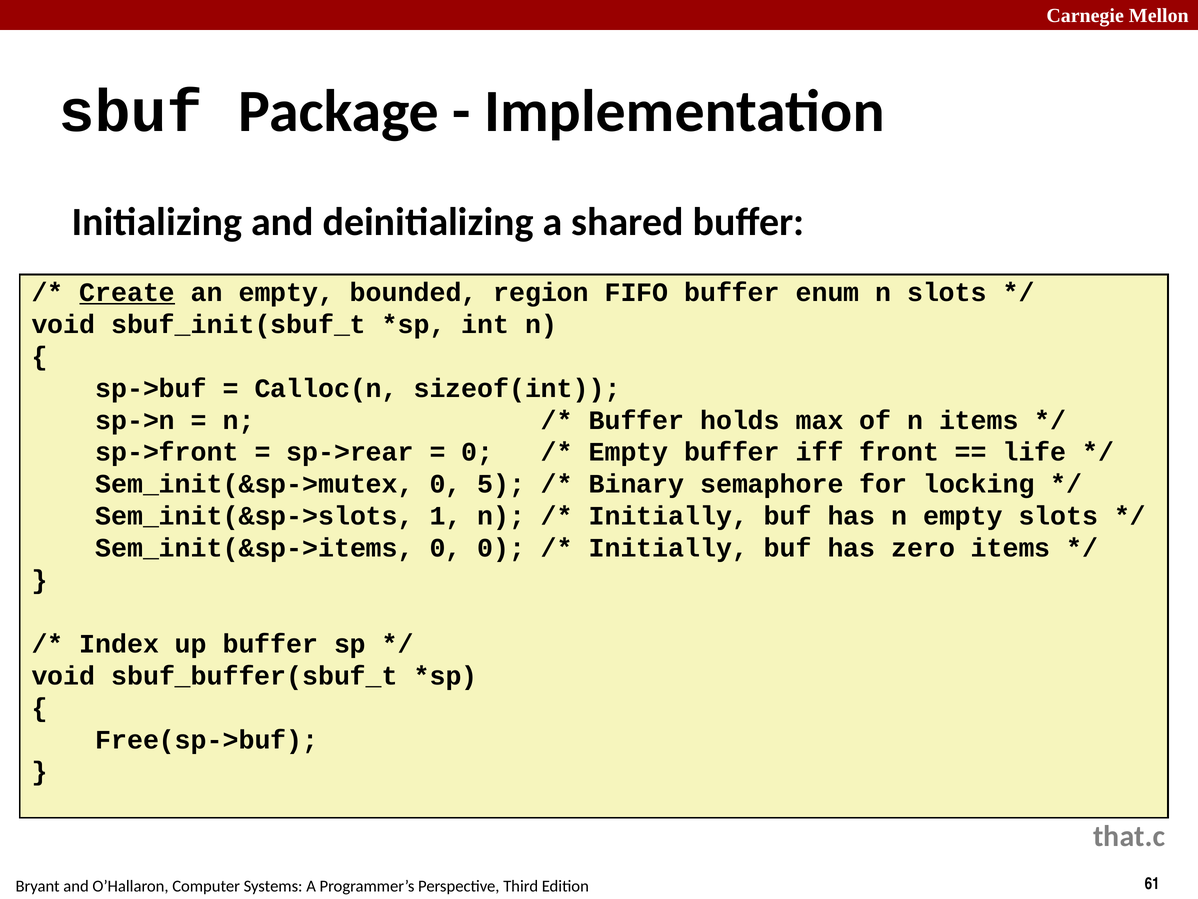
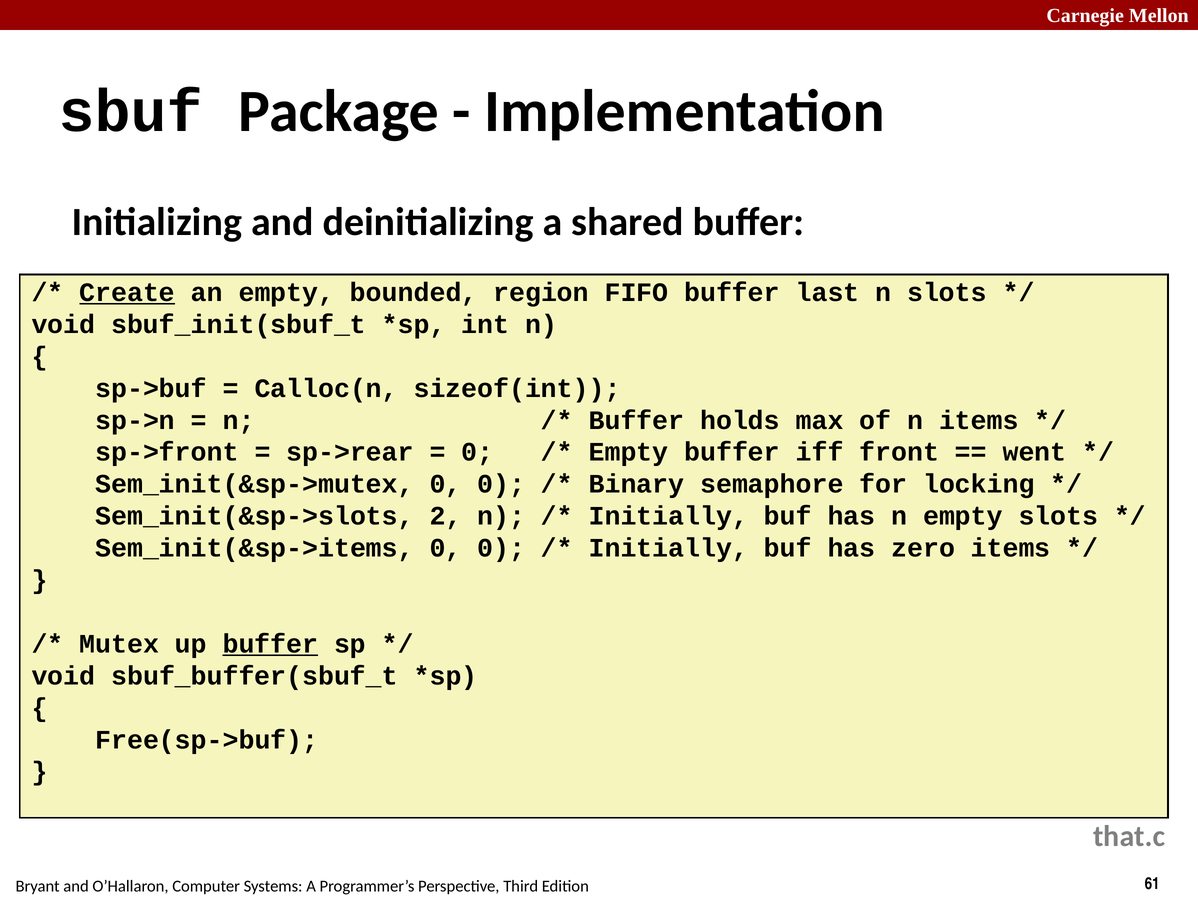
enum: enum -> last (828, 292)
life: life -> went (1034, 452)
Sem_init(&sp->mutex 0 5: 5 -> 0 (501, 484)
1: 1 -> 2 (446, 516)
Index: Index -> Mutex (119, 644)
buffer underline: none -> present (270, 644)
